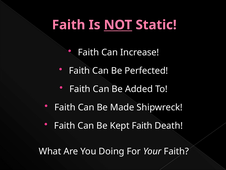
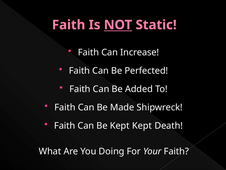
Kept Faith: Faith -> Kept (142, 125)
